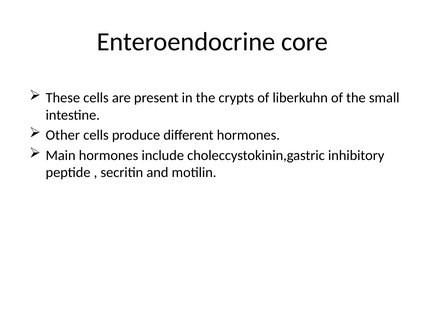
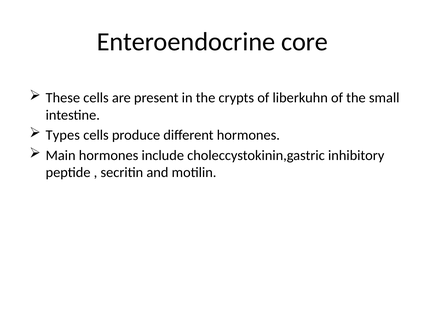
Other: Other -> Types (63, 135)
